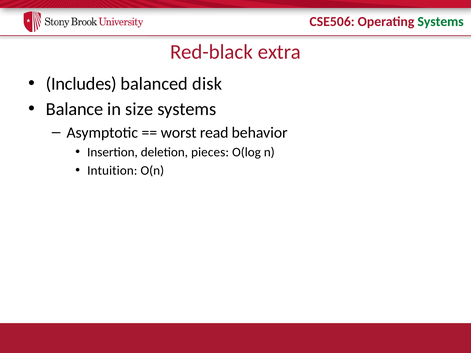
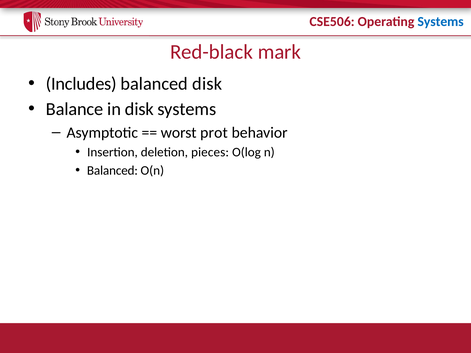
Systems colour: green -> blue (441, 22)
extra: extra -> mark (279, 52)
in size: size -> disk (139, 109)
read: read -> prot (214, 133)
Intuition: Intuition -> Balanced (112, 171)
